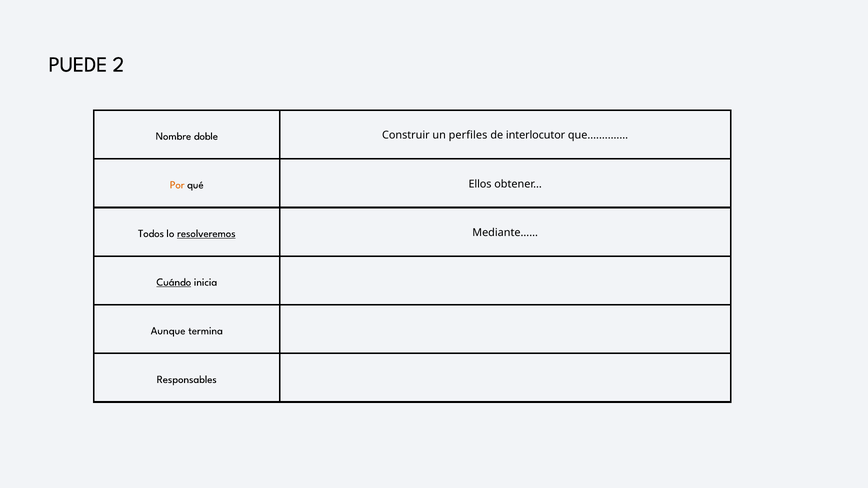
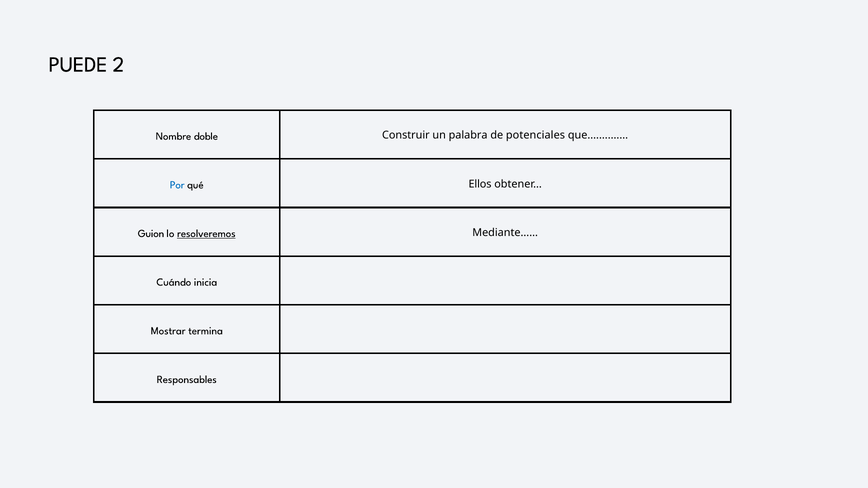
perfiles: perfiles -> palabra (468, 135)
interlocutor: interlocutor -> potenciales (536, 135)
Por colour: orange -> blue (177, 185)
Todos: Todos -> Guion (151, 234)
Cuándo underline: present -> none (174, 282)
Aunque: Aunque -> Mostrar (168, 331)
